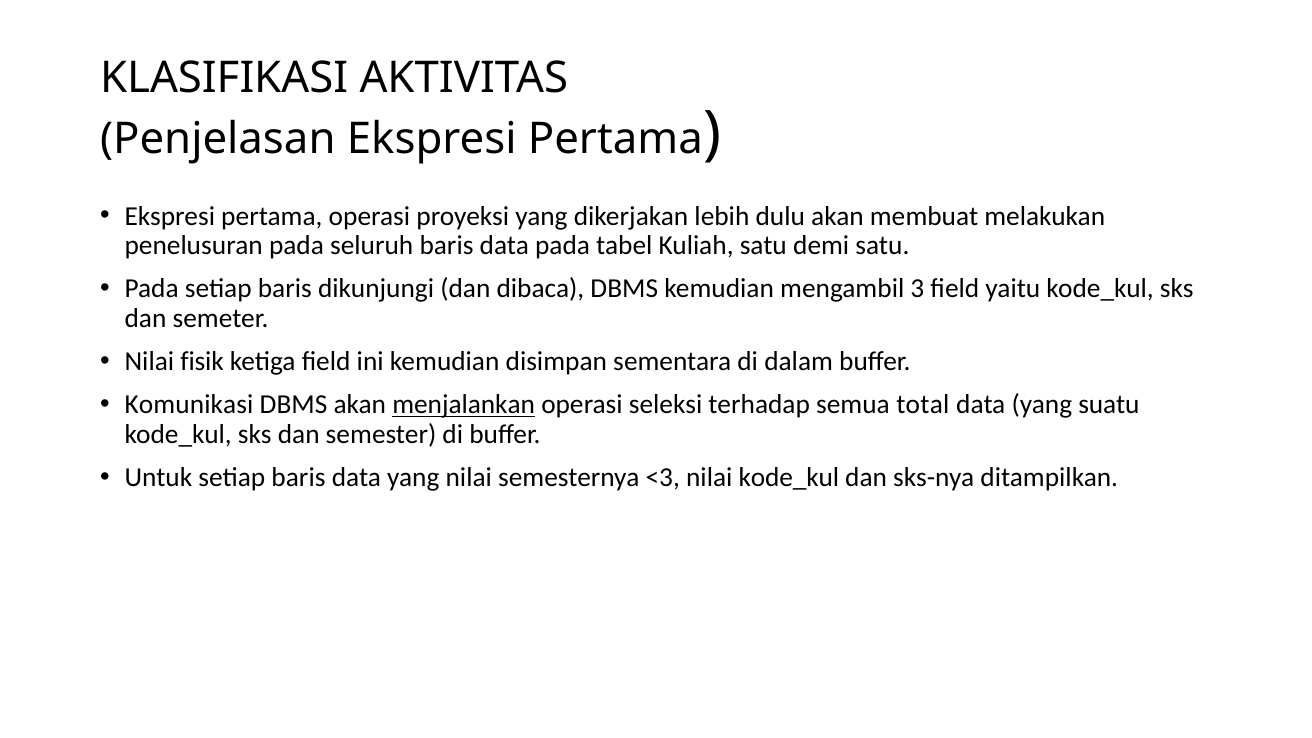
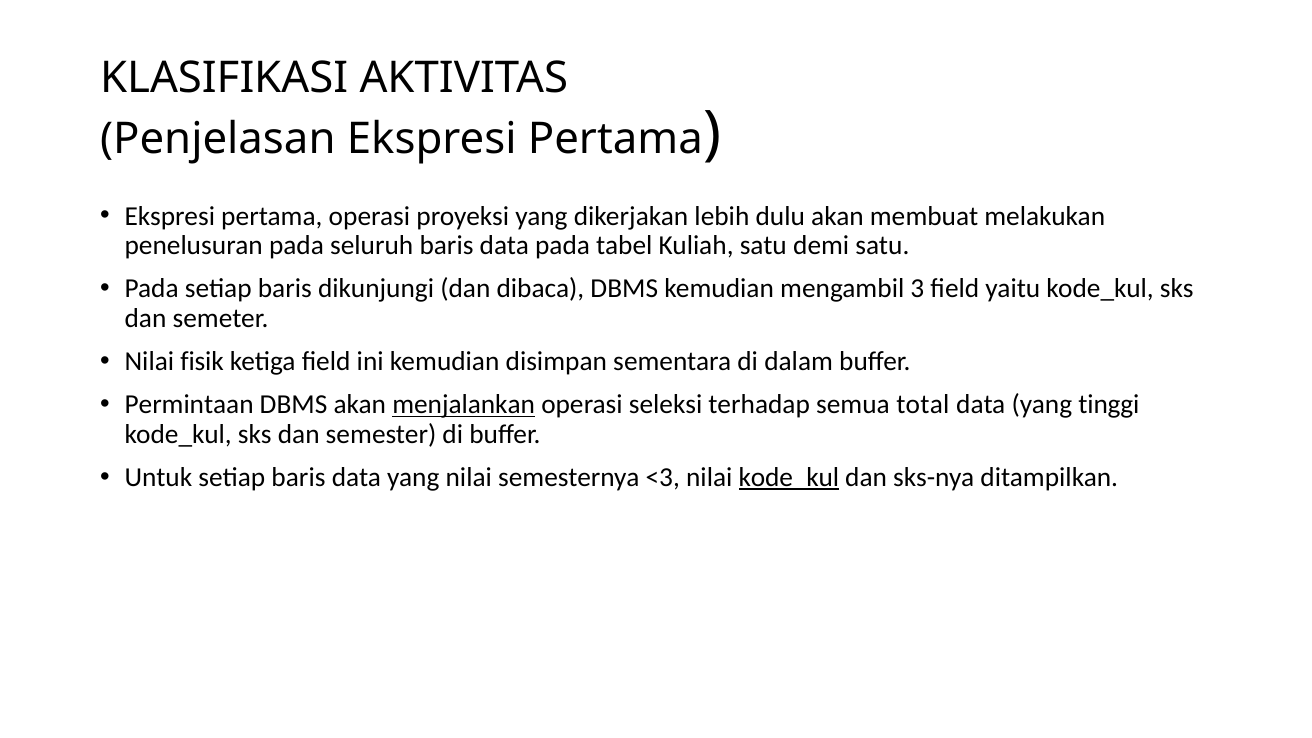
Komunikasi: Komunikasi -> Permintaan (189, 405)
suatu: suatu -> tinggi (1109, 405)
kode_kul underline: none -> present (789, 477)
